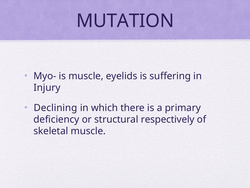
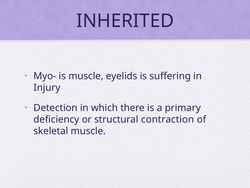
MUTATION: MUTATION -> INHERITED (125, 21)
Declining: Declining -> Detection (56, 108)
respectively: respectively -> contraction (168, 119)
